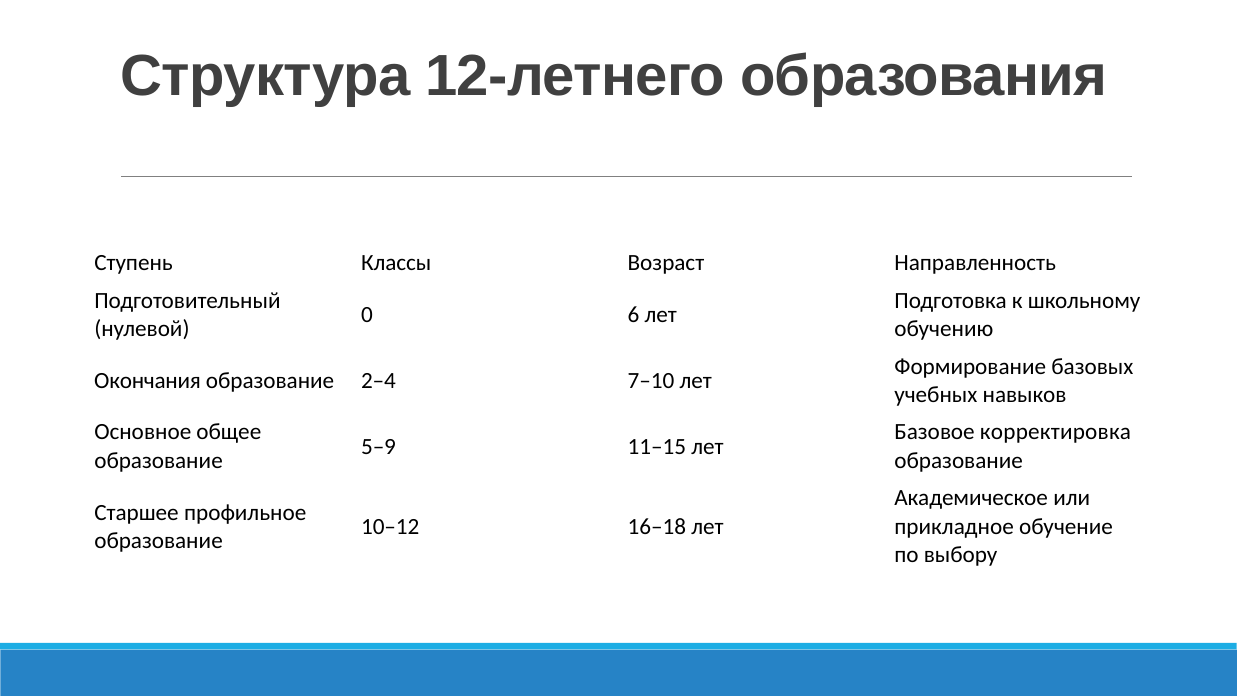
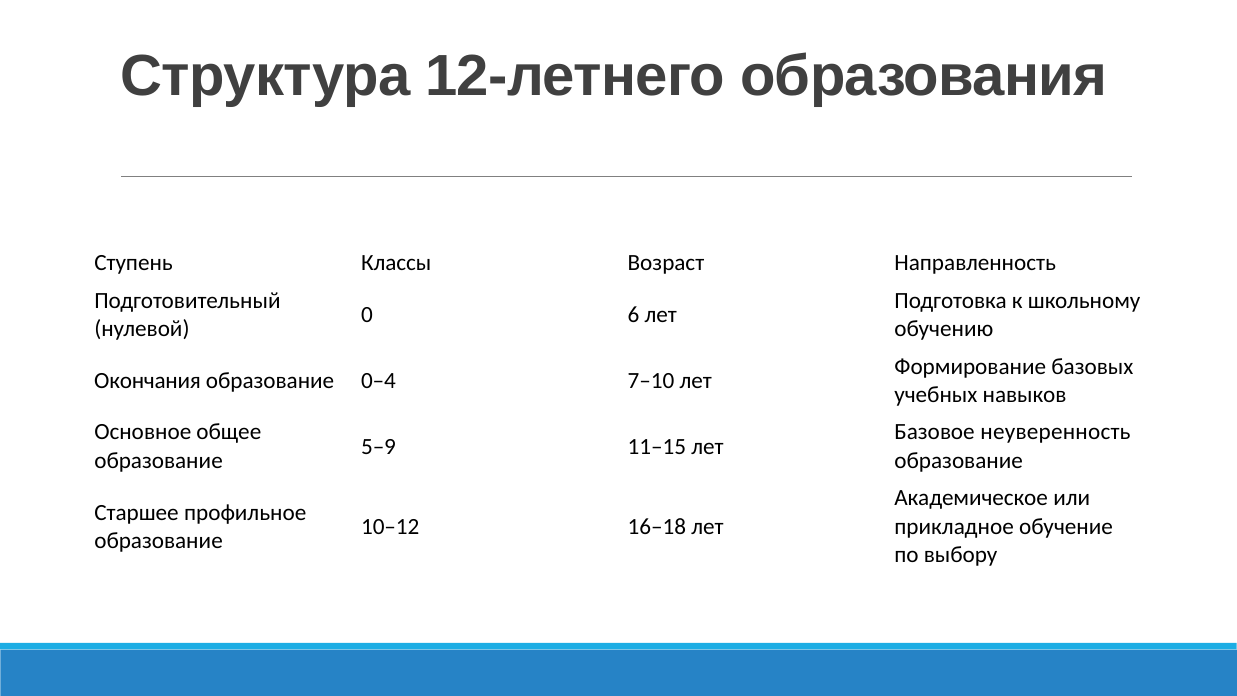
2–4: 2–4 -> 0–4 (378, 380)
корректировка: корректировка -> неуверенность (1056, 432)
